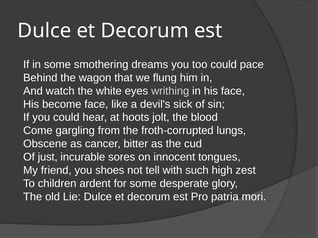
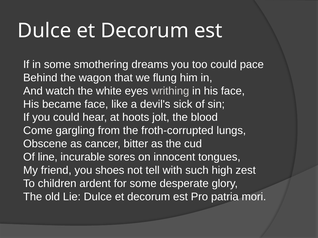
become: become -> became (62, 104)
just: just -> line (48, 157)
